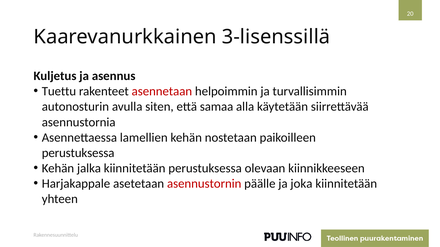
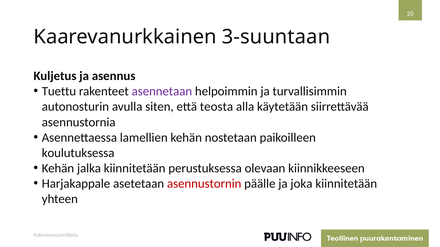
3-lisenssillä: 3-lisenssillä -> 3-suuntaan (276, 37)
asennetaan colour: red -> purple (162, 92)
samaa: samaa -> teosta (216, 107)
perustuksessa: perustuksessa -> koulutuksessa (78, 153)
